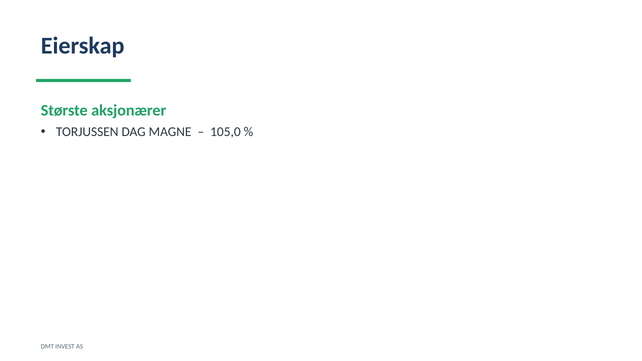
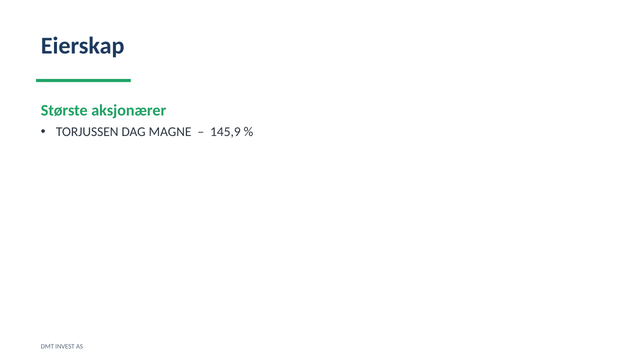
105,0: 105,0 -> 145,9 (225, 132)
